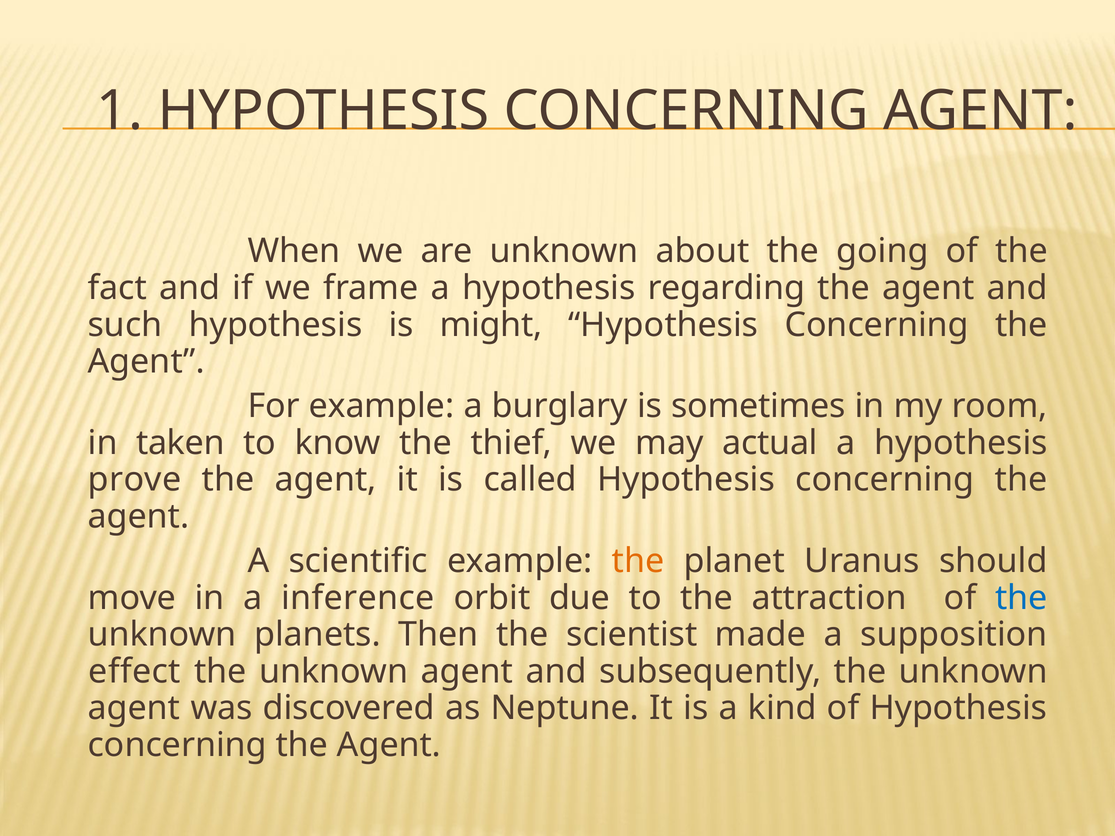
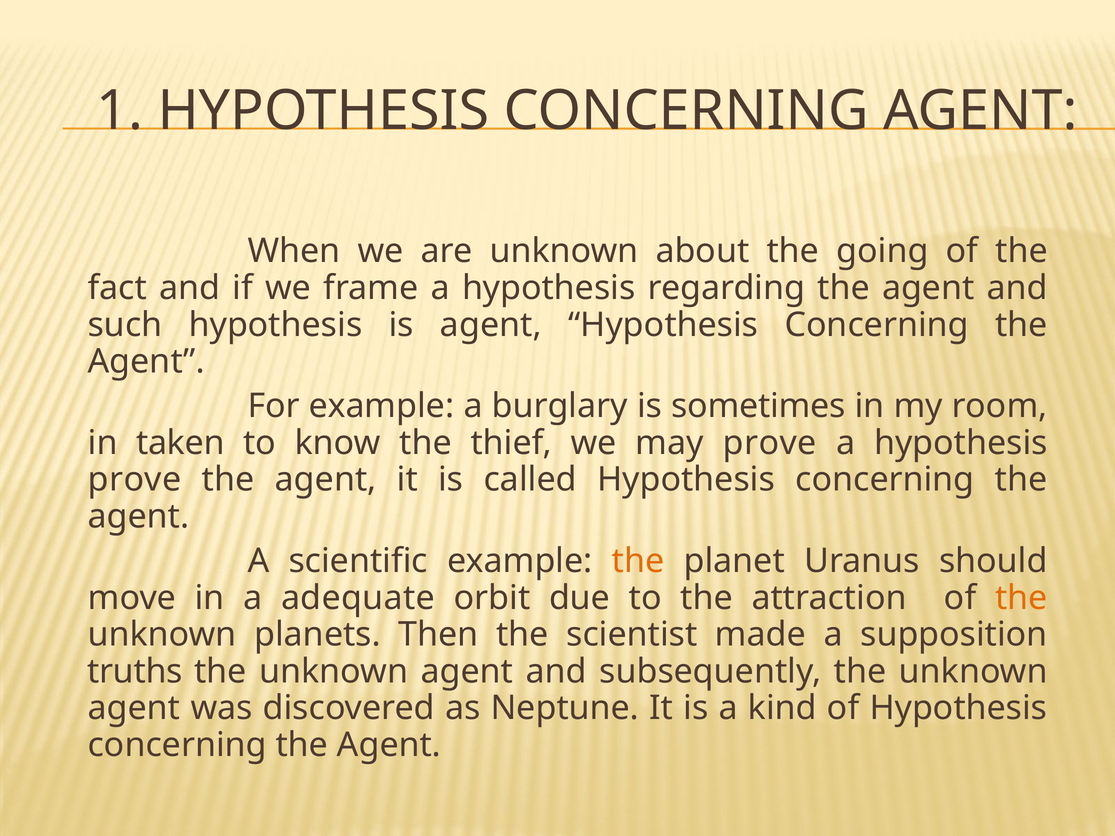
is might: might -> agent (491, 325)
may actual: actual -> prove (770, 443)
inference: inference -> adequate (358, 598)
the colour: blue -> orange (1021, 598)
effect: effect -> truths (135, 672)
